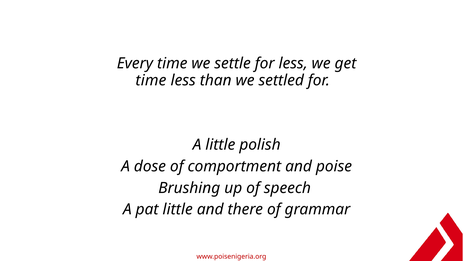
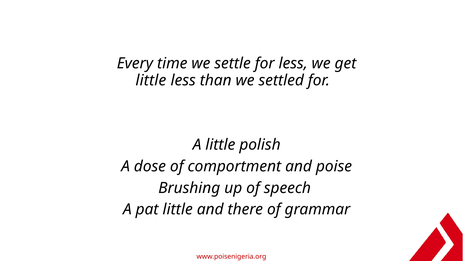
time: time -> little (151, 80)
